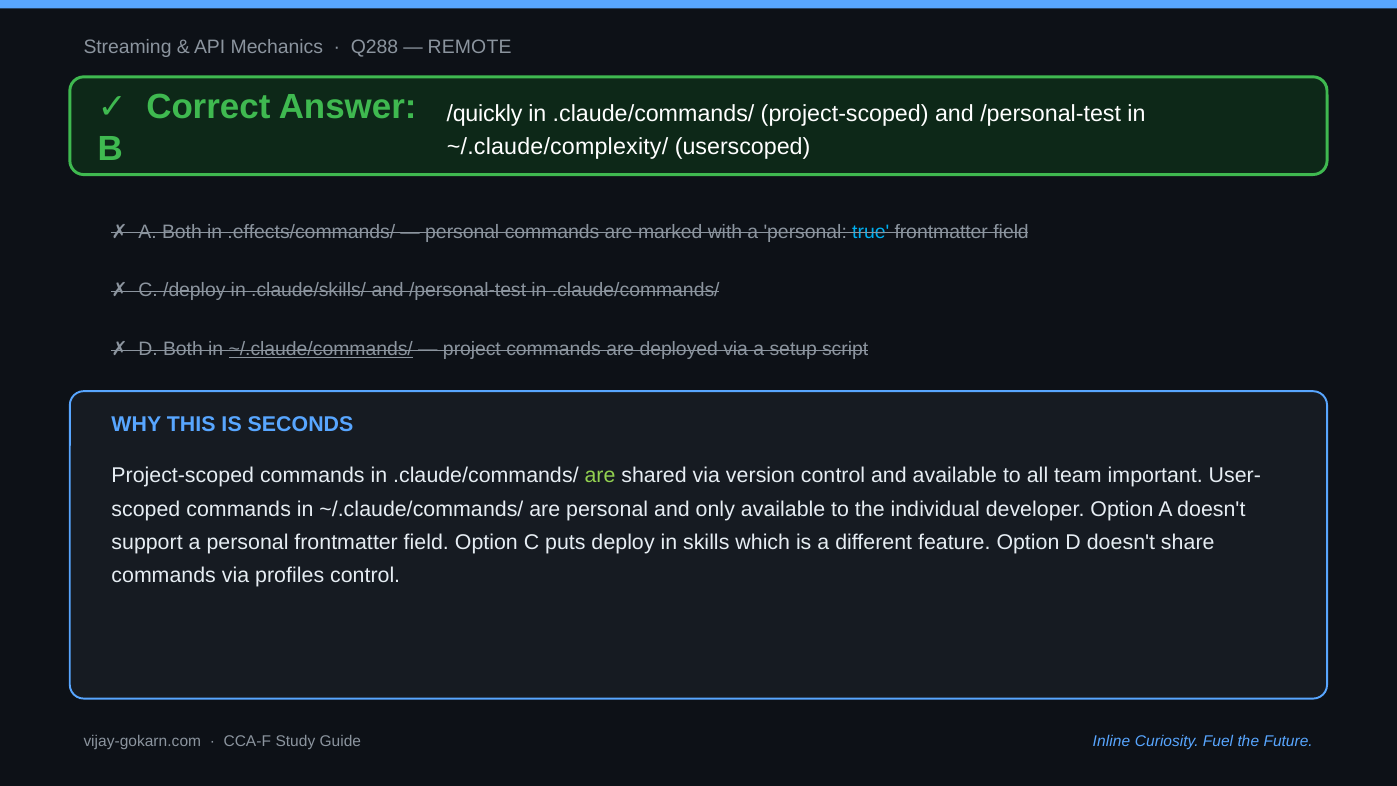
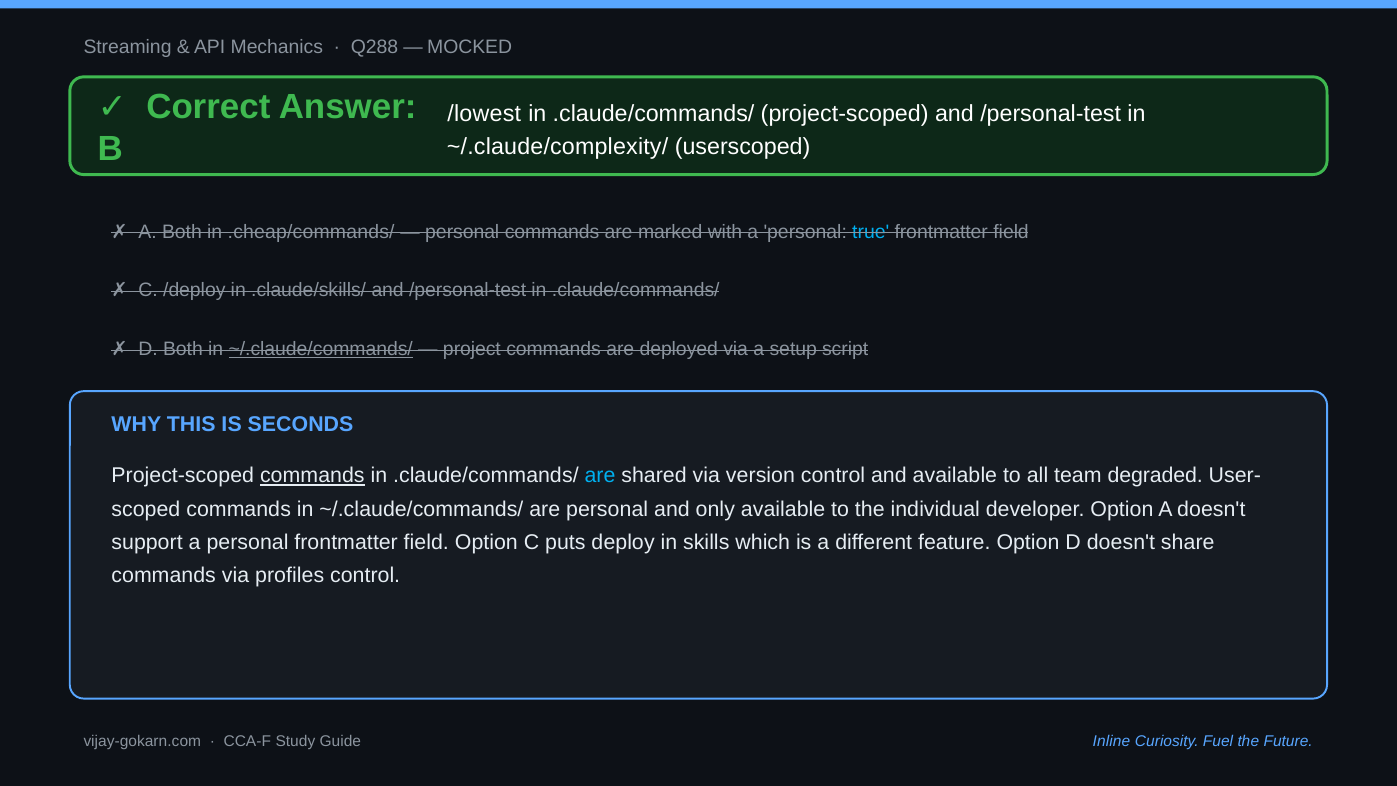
REMOTE: REMOTE -> MOCKED (470, 47)
/quickly: /quickly -> /lowest (484, 113)
.effects/commands/: .effects/commands/ -> .cheap/commands/ (311, 232)
commands underline: none -> present (312, 476)
are colour: light green -> light blue (600, 476)
important: important -> degraded (1155, 476)
